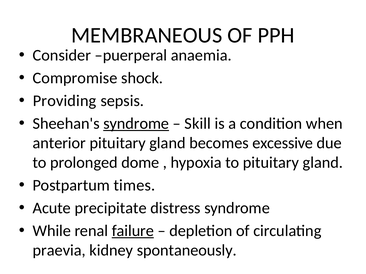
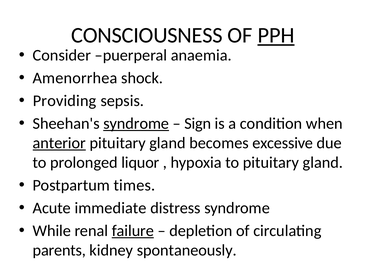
MEMBRANEOUS: MEMBRANEOUS -> CONSCIOUSNESS (147, 35)
PPH underline: none -> present (276, 35)
Compromise: Compromise -> Amenorrhea (75, 78)
Skill: Skill -> Sign (198, 124)
anterior underline: none -> present (59, 143)
dome: dome -> liquor (140, 163)
precipitate: precipitate -> immediate (111, 208)
praevia: praevia -> parents (59, 251)
